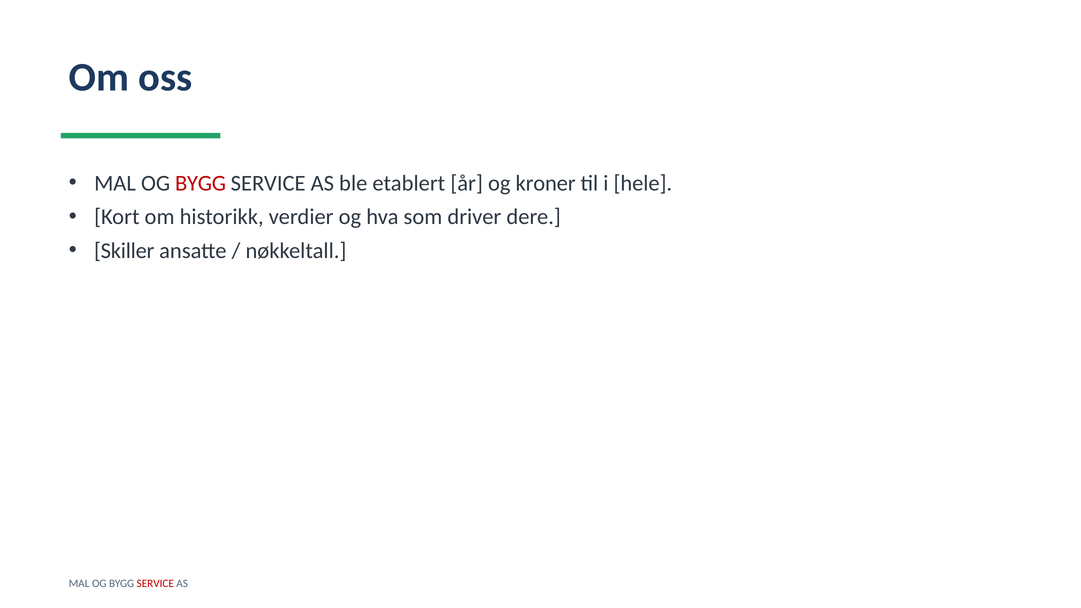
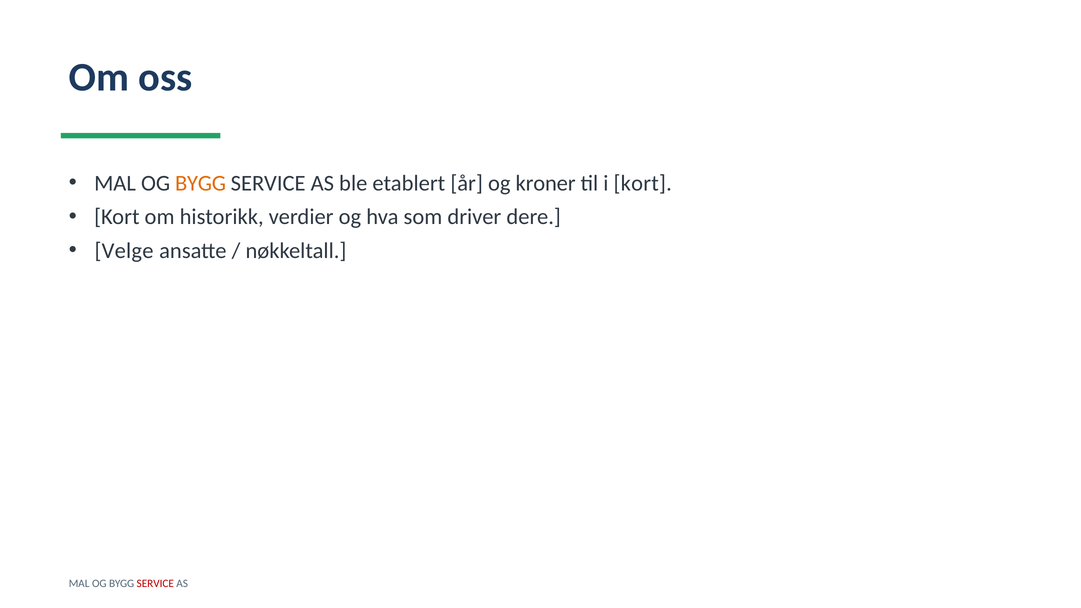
BYGG colour: red -> orange (201, 183)
i hele: hele -> kort (643, 183)
Skiller: Skiller -> Velge (124, 251)
